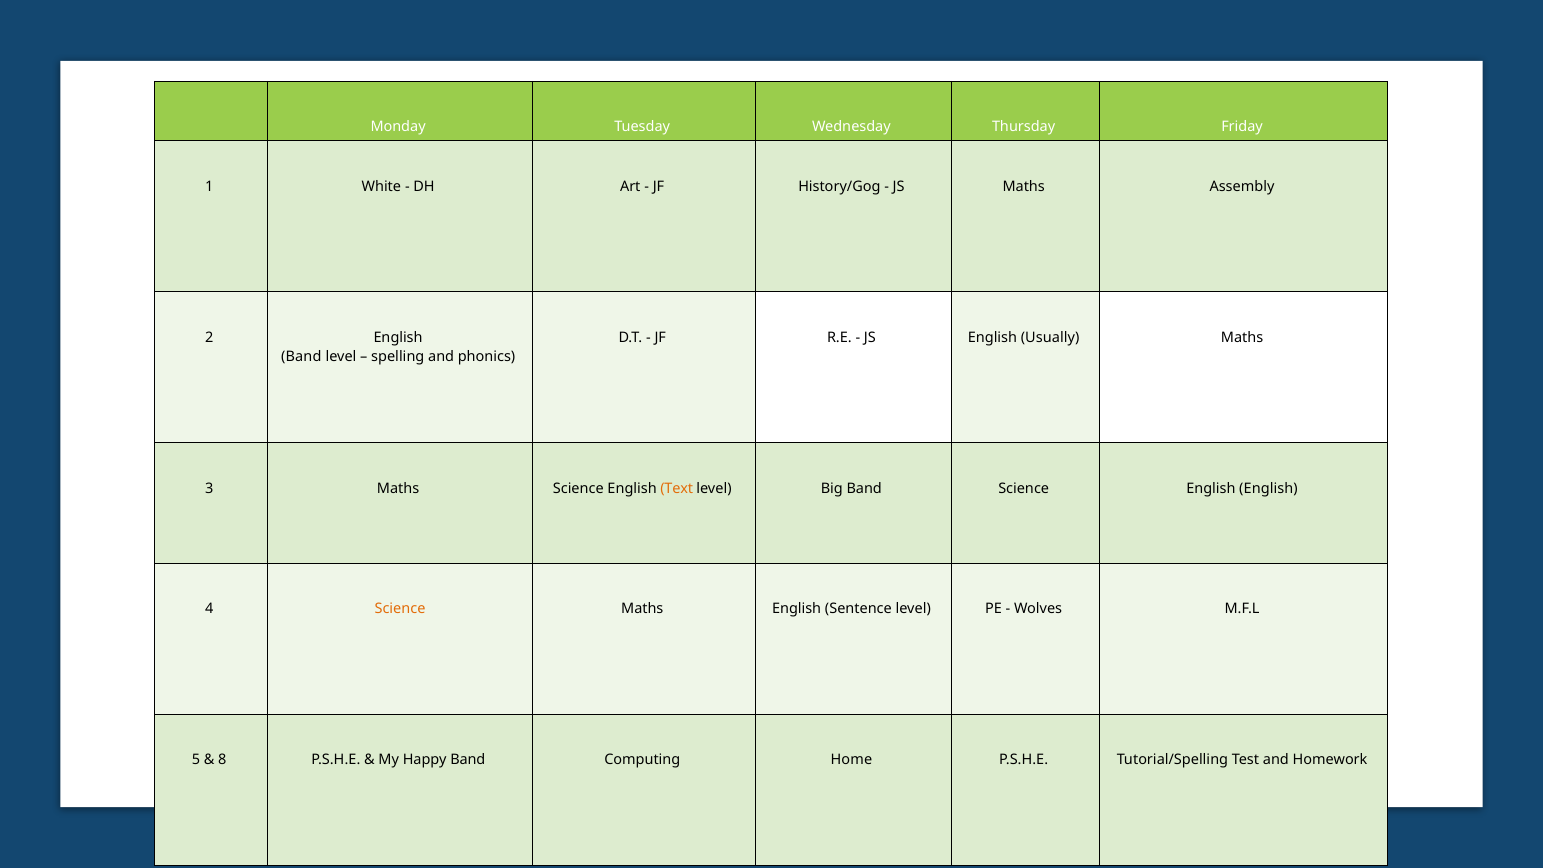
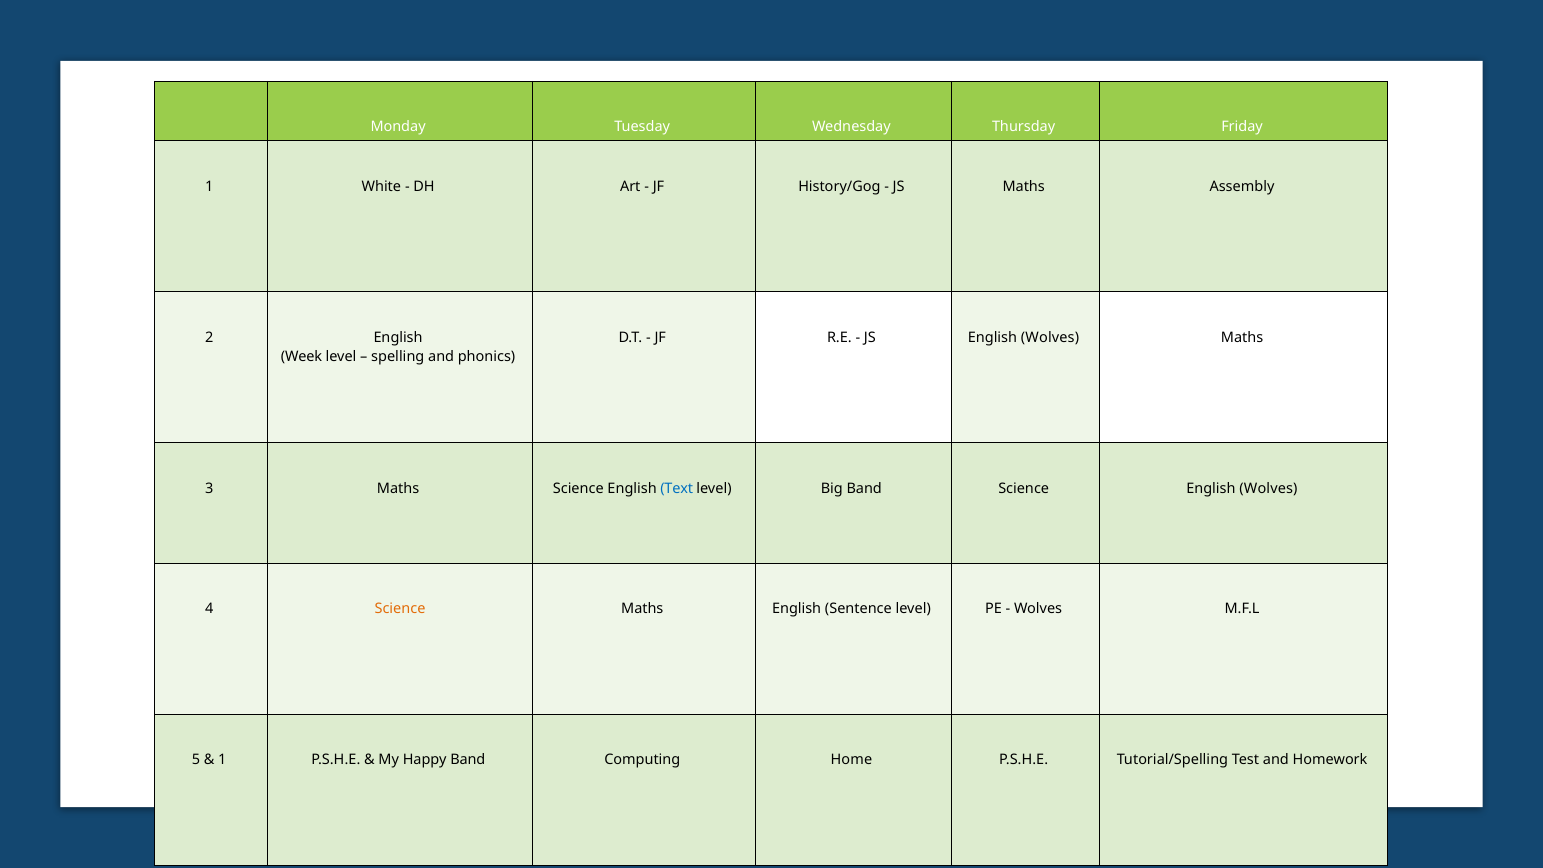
JS English Usually: Usually -> Wolves (1050, 337)
Band: Band -> Week (301, 357)
Text colour: orange -> blue (677, 489)
Science English English: English -> Wolves (1268, 489)
8: 8 -> 1 (222, 760)
